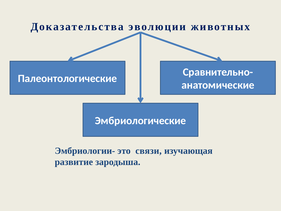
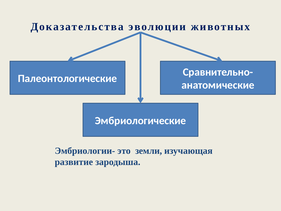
связи: связи -> земли (149, 151)
